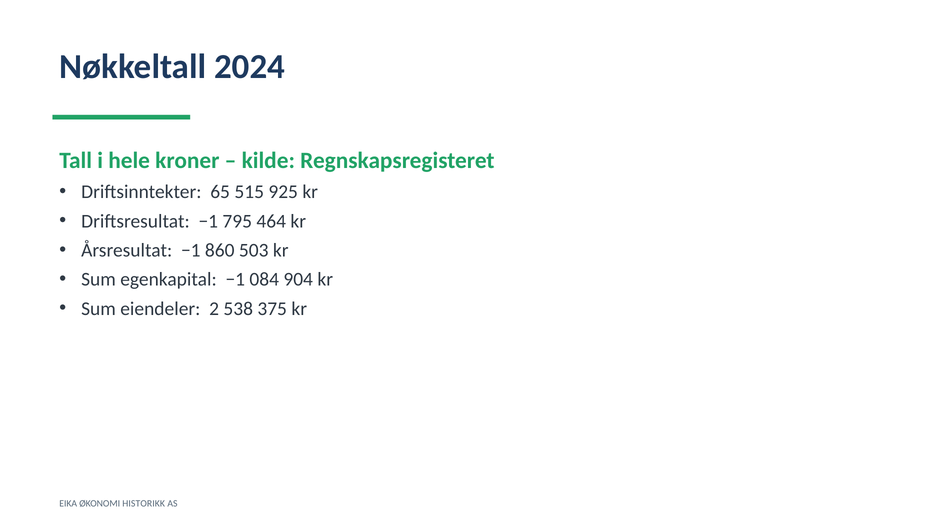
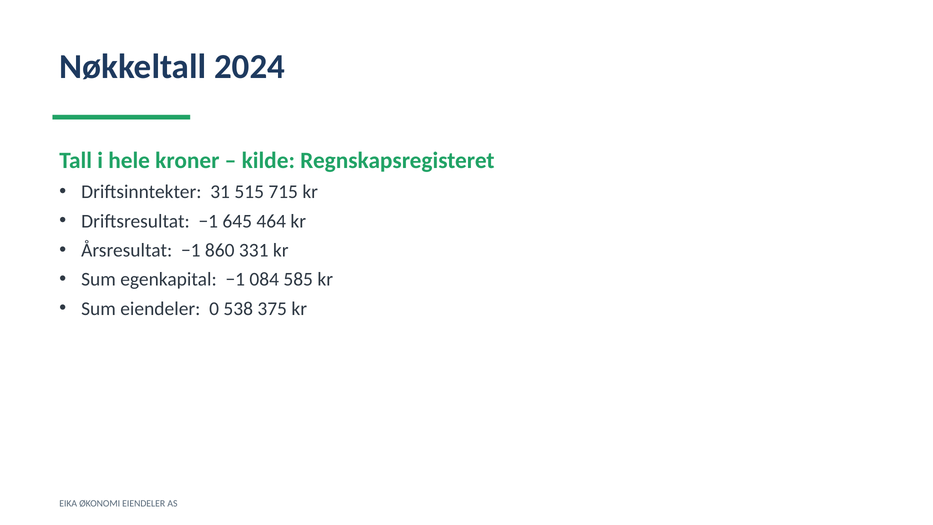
65: 65 -> 31 (220, 192)
925: 925 -> 715 (283, 192)
795: 795 -> 645 (237, 221)
503: 503 -> 331 (254, 250)
904: 904 -> 585 (298, 279)
2: 2 -> 0 (214, 309)
ØKONOMI HISTORIKK: HISTORIKK -> EIENDELER (144, 504)
